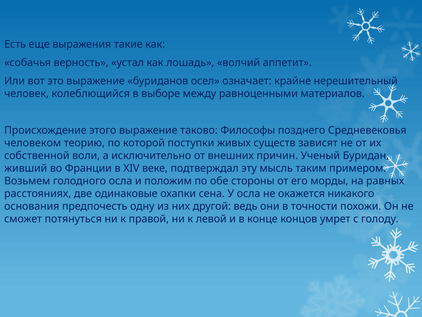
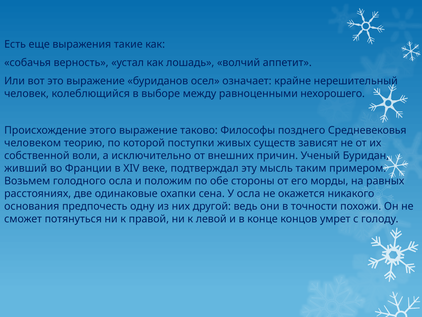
материалов: материалов -> нехорошего (333, 94)
